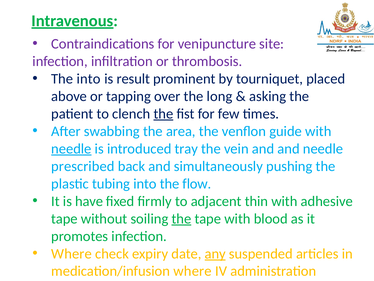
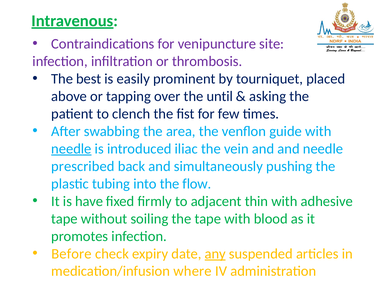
The into: into -> best (89, 79)
result: result -> easily (133, 79)
long: long -> until (220, 96)
the underline: present -> none (163, 114)
tray: tray -> iliac (186, 148)
the underline: present -> none (181, 218)
Where: Where -> Before (71, 253)
